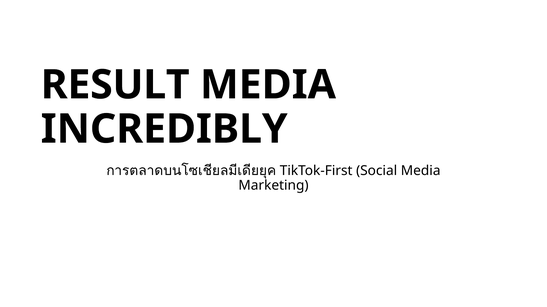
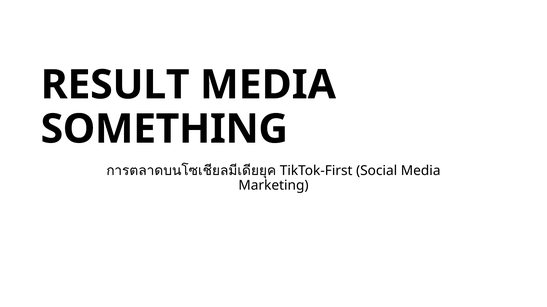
INCREDIBLY: INCREDIBLY -> SOMETHING (164, 129)
